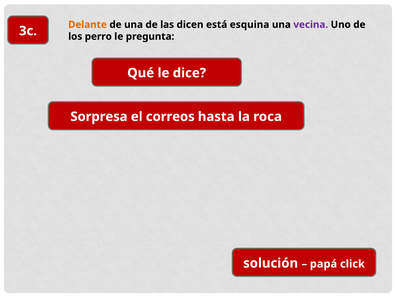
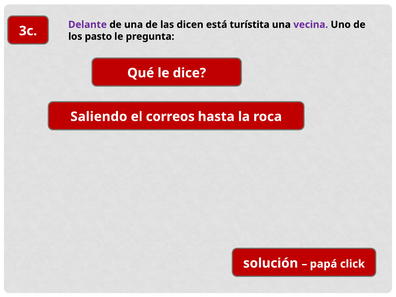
Delante colour: orange -> purple (88, 25)
esquina: esquina -> turístita (250, 25)
perro: perro -> pasto (98, 36)
Sorpresa: Sorpresa -> Saliendo (99, 117)
